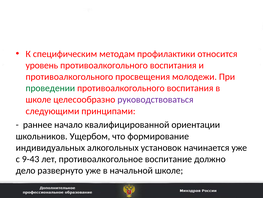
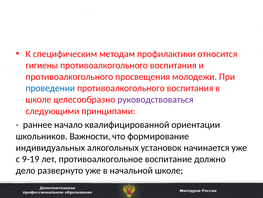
уровень: уровень -> гигиены (42, 65)
проведении colour: green -> blue (50, 88)
Ущербом: Ущербом -> Важности (90, 136)
9-43: 9-43 -> 9-19 (31, 159)
